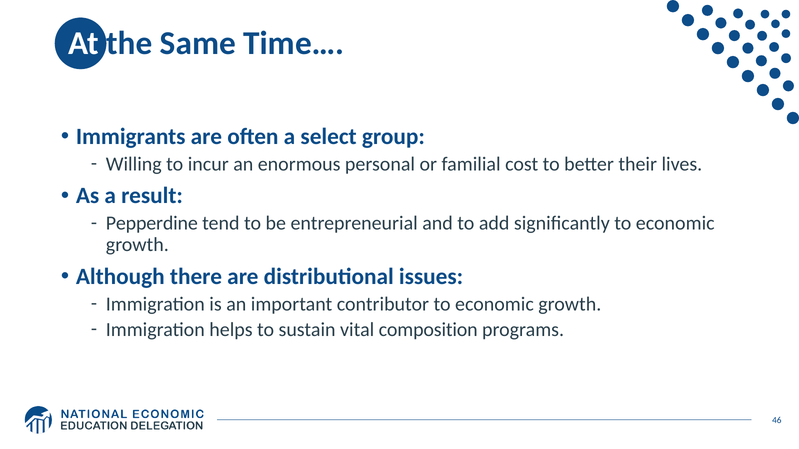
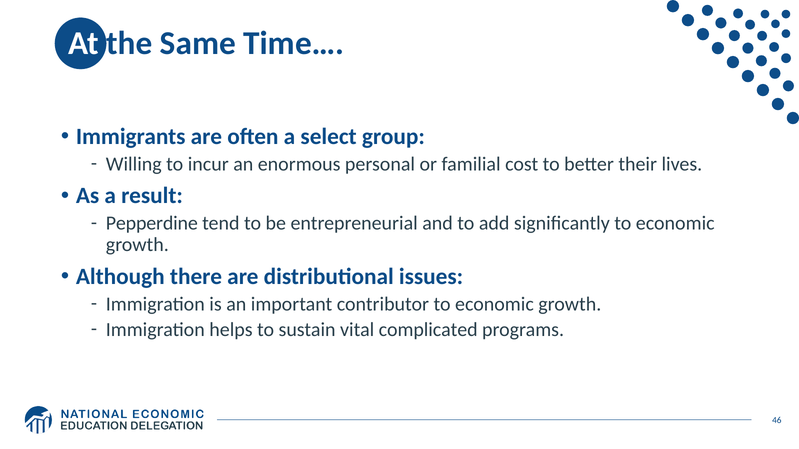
composition: composition -> complicated (428, 330)
